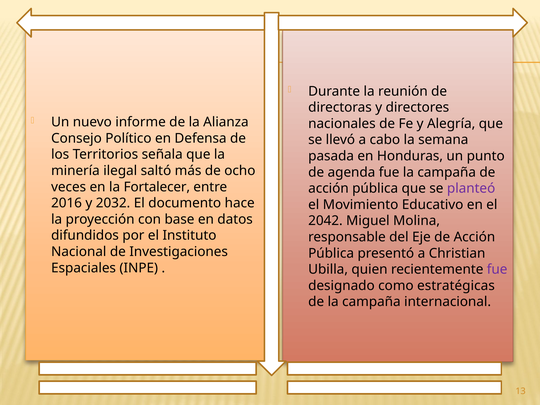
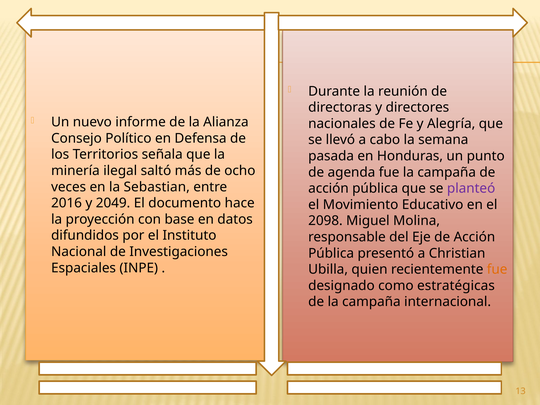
Fortalecer: Fortalecer -> Sebastian (157, 187)
2032: 2032 -> 2049 (113, 203)
2042: 2042 -> 2098 (325, 221)
fue colour: purple -> orange (497, 269)
